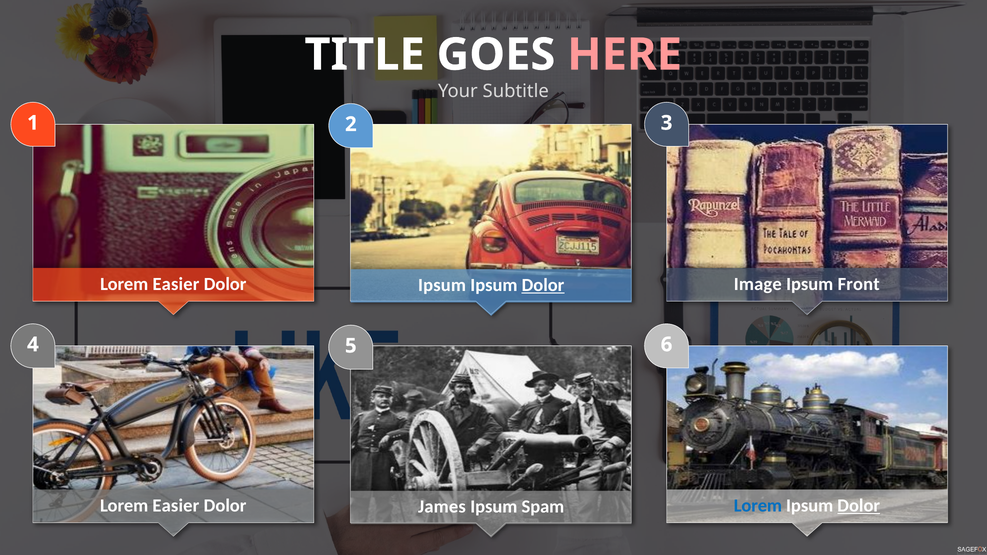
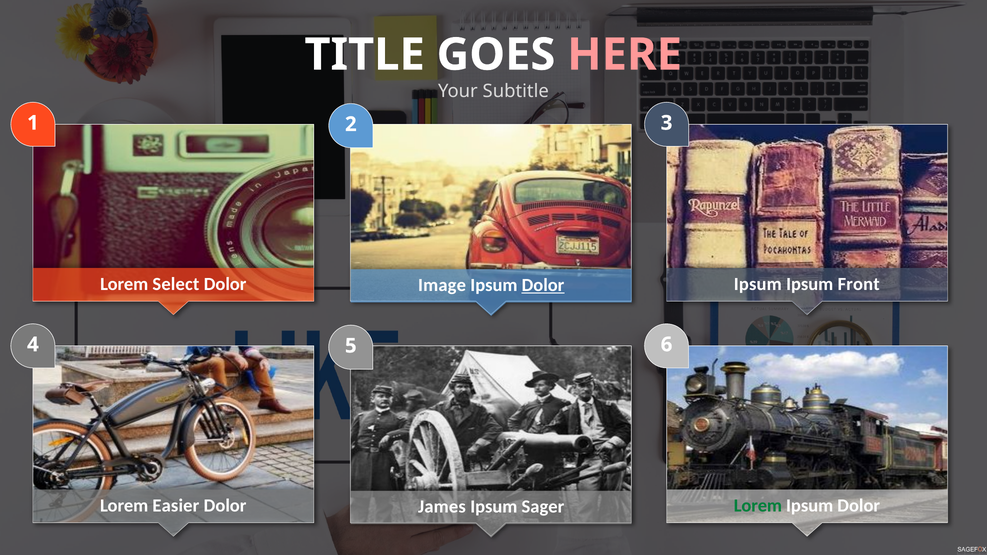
Easier: Easier -> Select (176, 284)
Image: Image -> Ipsum (758, 284)
Ipsum: Ipsum -> Image (442, 285)
Lorem colour: blue -> green (758, 506)
Dolor underline: present -> none (859, 506)
Spam: Spam -> Sager (543, 507)
